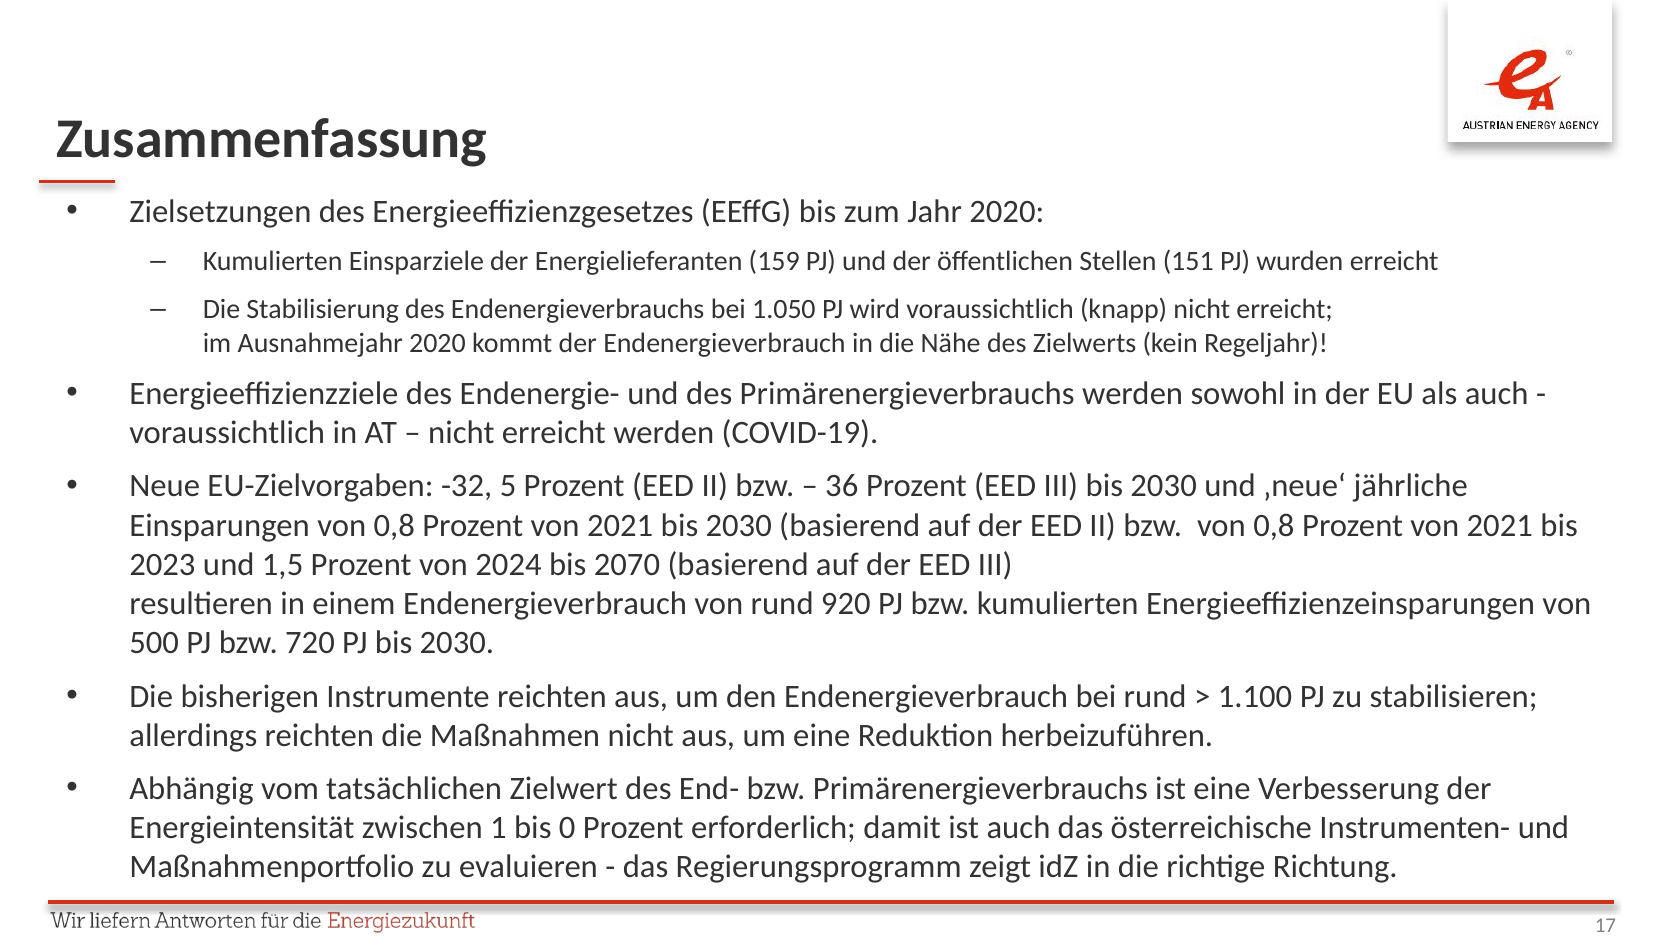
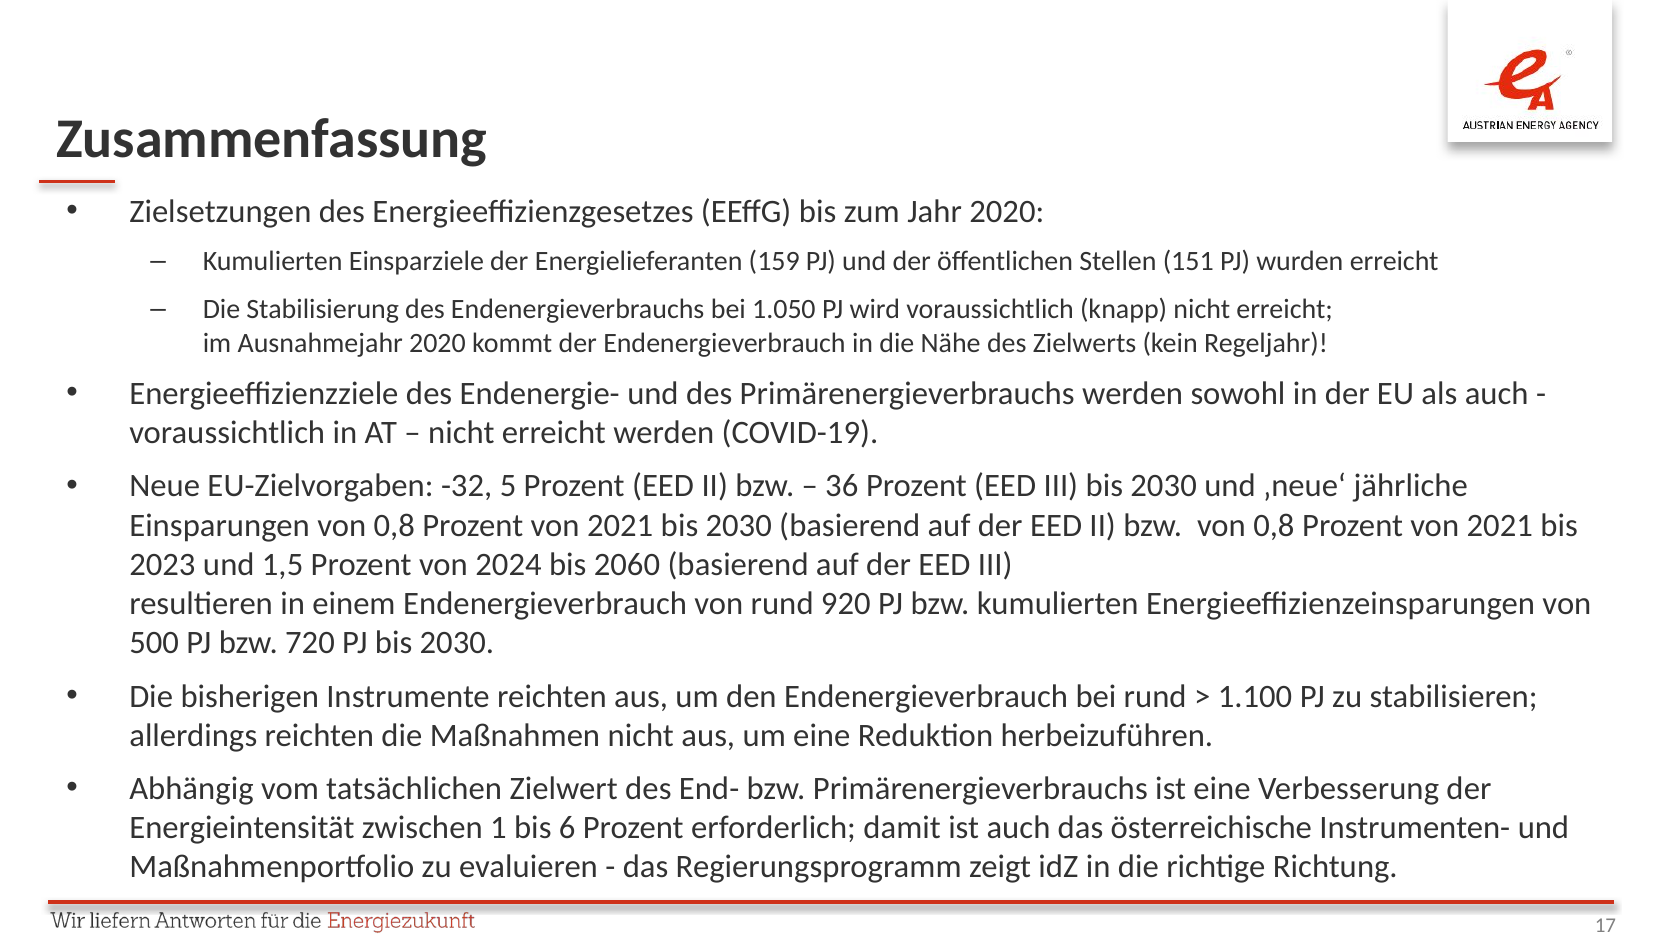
2070: 2070 -> 2060 (627, 564)
0: 0 -> 6 (567, 827)
